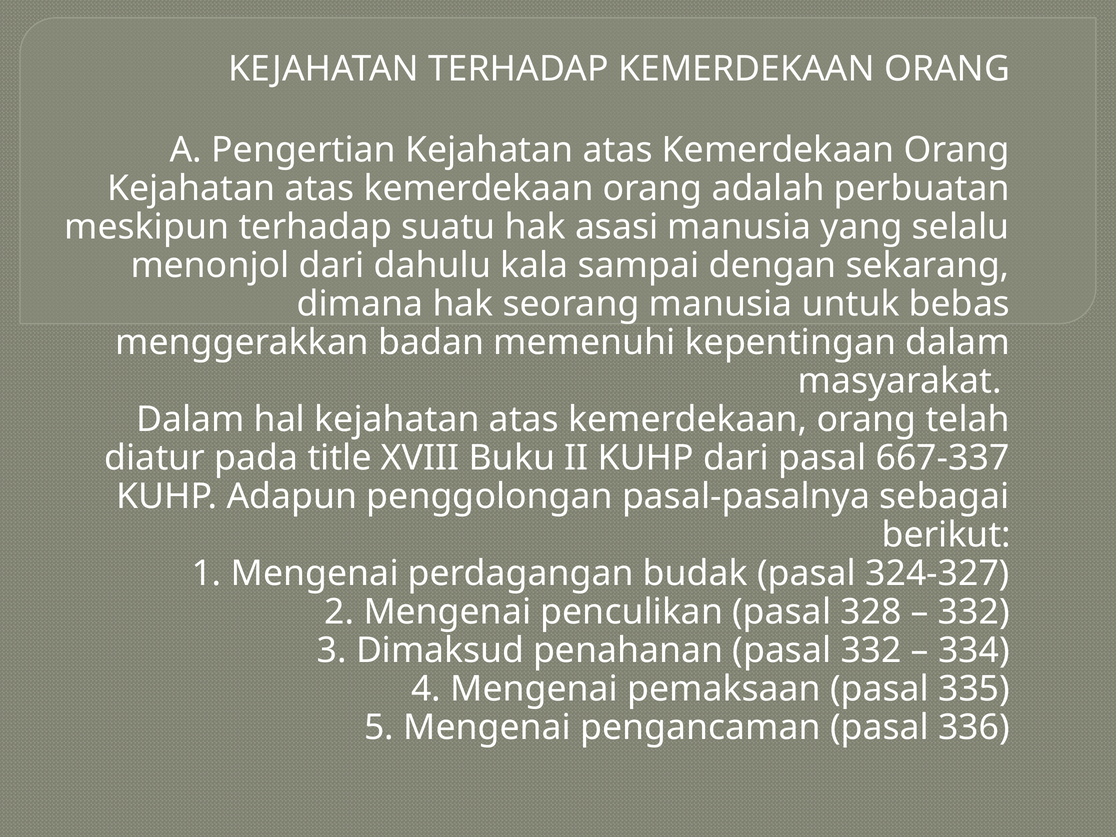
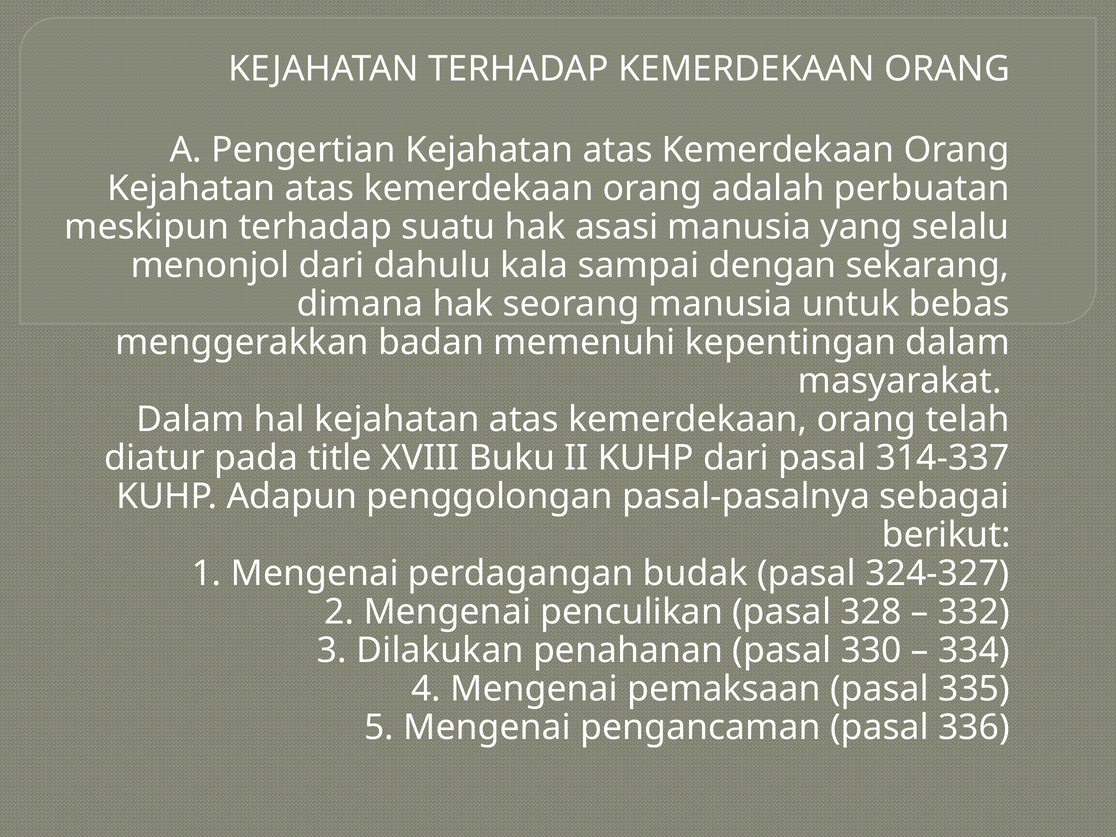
667-337: 667-337 -> 314-337 (943, 458)
Dimaksud: Dimaksud -> Dilakukan (440, 651)
pasal 332: 332 -> 330 (871, 651)
